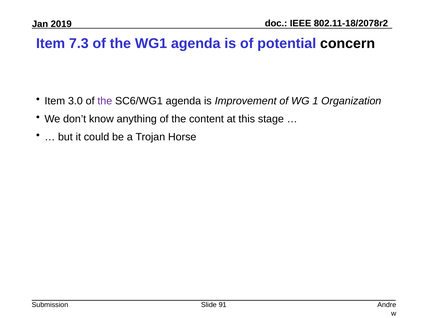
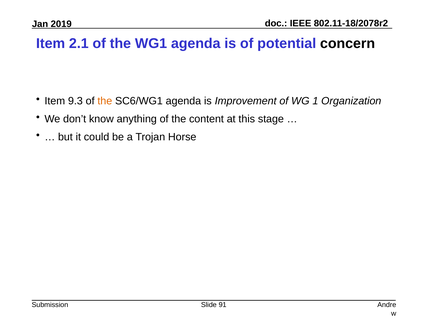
7.3: 7.3 -> 2.1 (79, 43)
3.0: 3.0 -> 9.3 (75, 101)
the colour: purple -> orange (105, 101)
